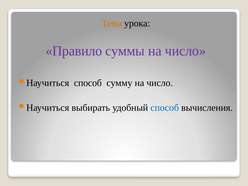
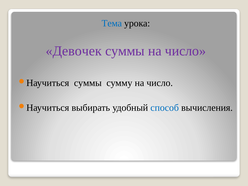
Тема colour: orange -> blue (112, 23)
Правило: Правило -> Девочек (74, 51)
способ: способ -> суммы (88, 83)
